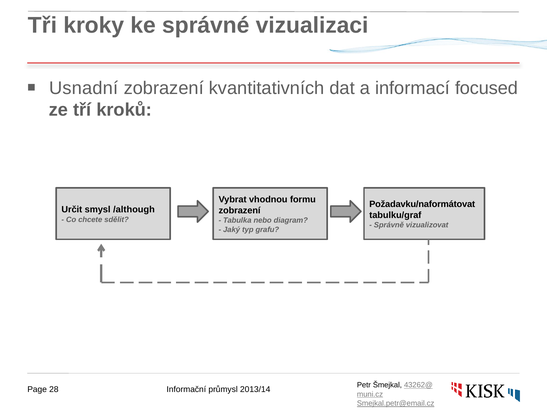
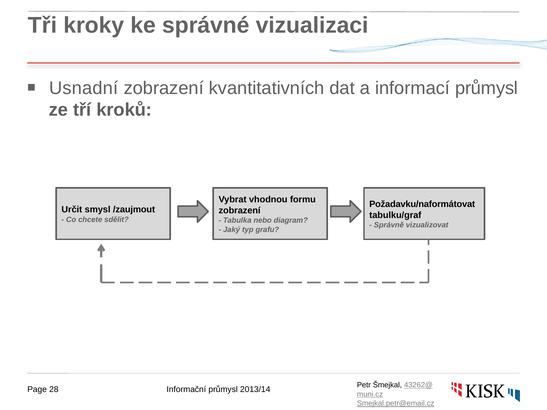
informací focused: focused -> průmysl (487, 88)
/although: /although -> /zaujmout (134, 210)
